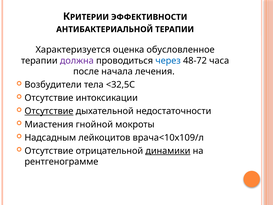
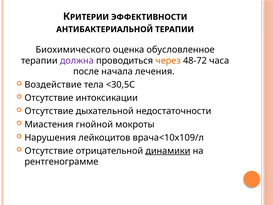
Характеризуется: Характеризуется -> Биохимического (73, 50)
через colour: blue -> orange (168, 61)
Возбудители: Возбудители -> Воздействие (53, 85)
<32,5С: <32,5С -> <30,5С (120, 85)
Отсутствие underline: present -> none (49, 111)
Надсадным: Надсадным -> Нарушения (50, 137)
